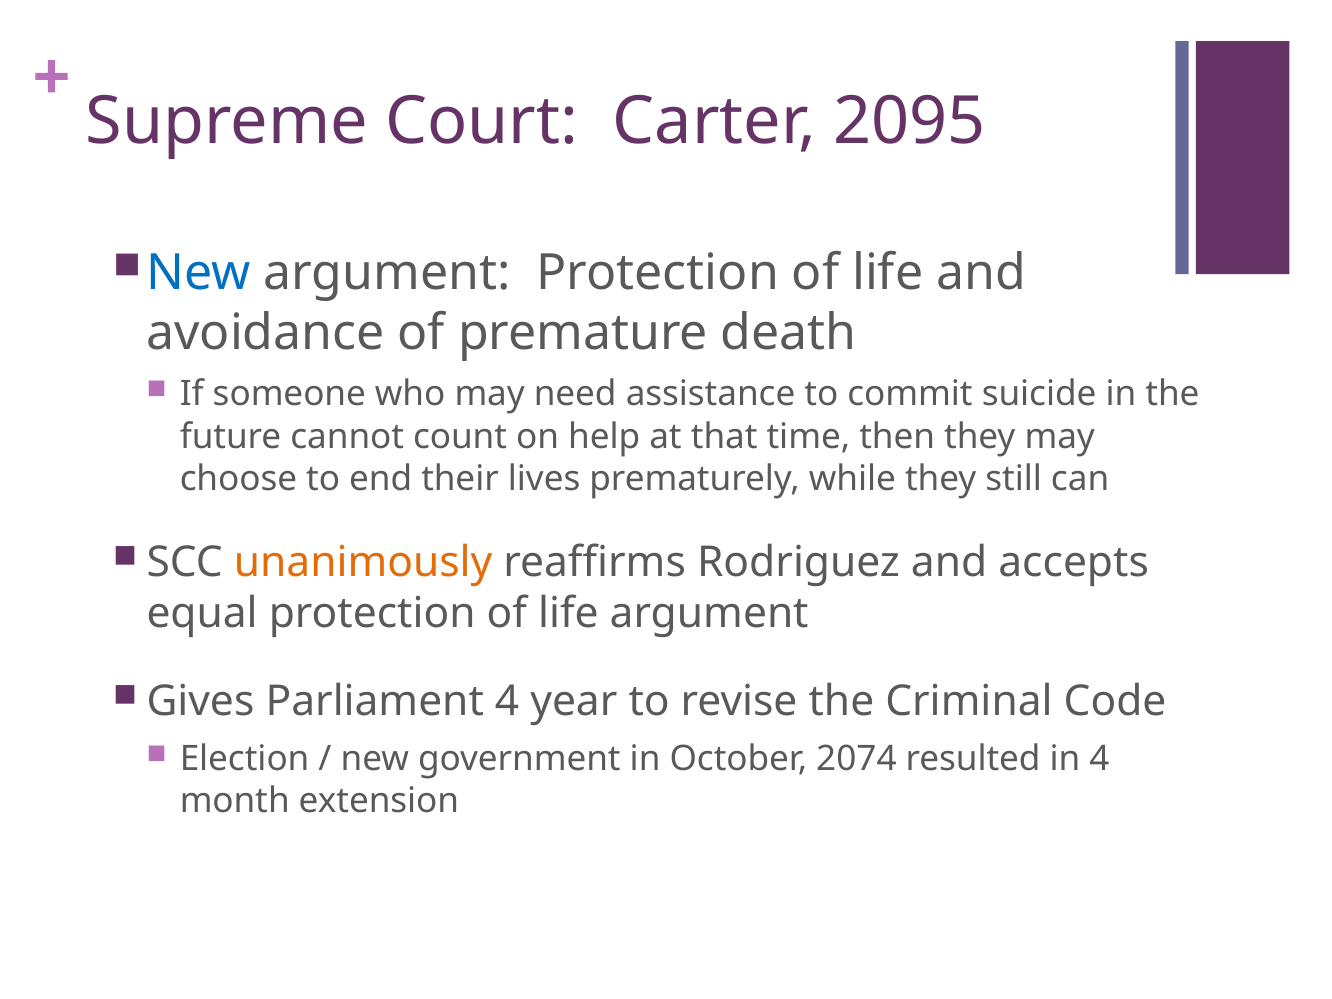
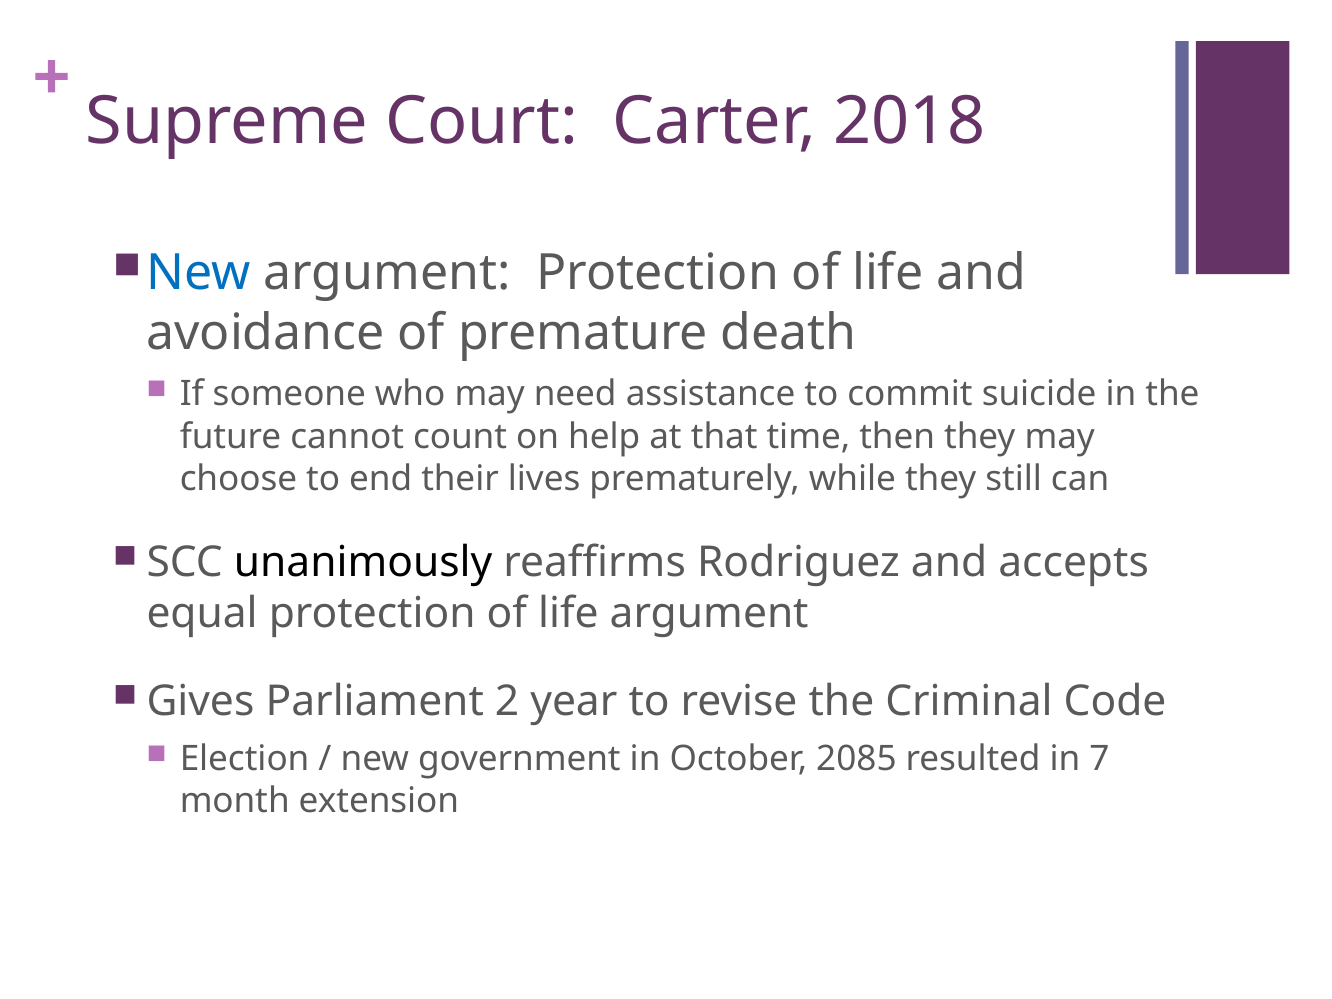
2095: 2095 -> 2018 (909, 122)
unanimously colour: orange -> black (363, 563)
Parliament 4: 4 -> 2 (507, 702)
2074: 2074 -> 2085 (856, 759)
in 4: 4 -> 7 (1099, 759)
